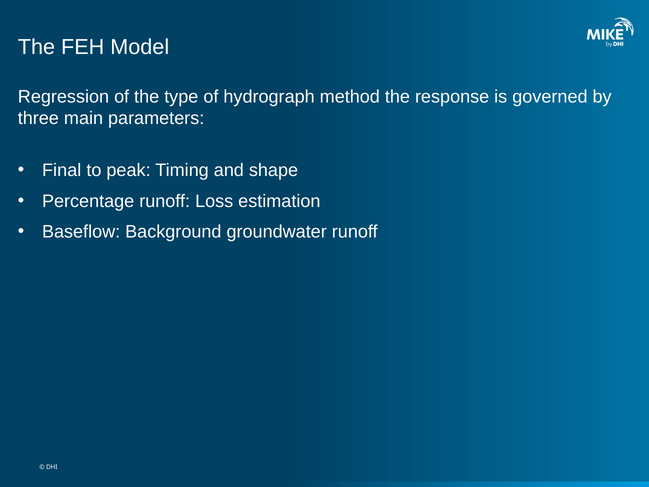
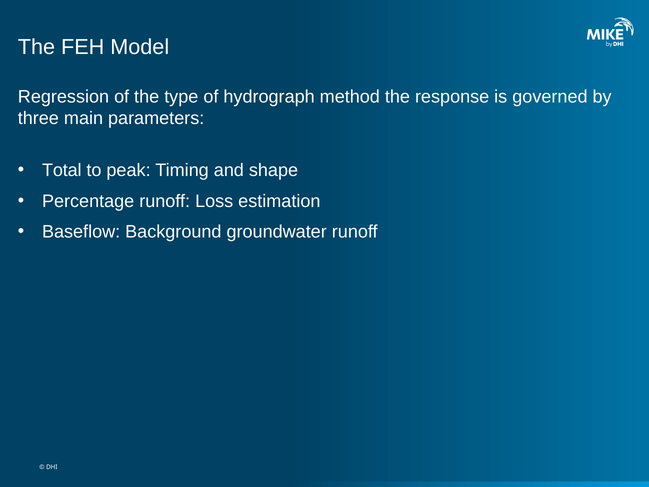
Final: Final -> Total (62, 170)
